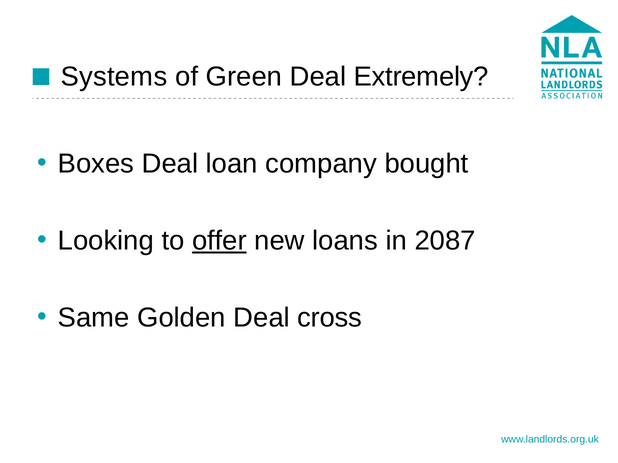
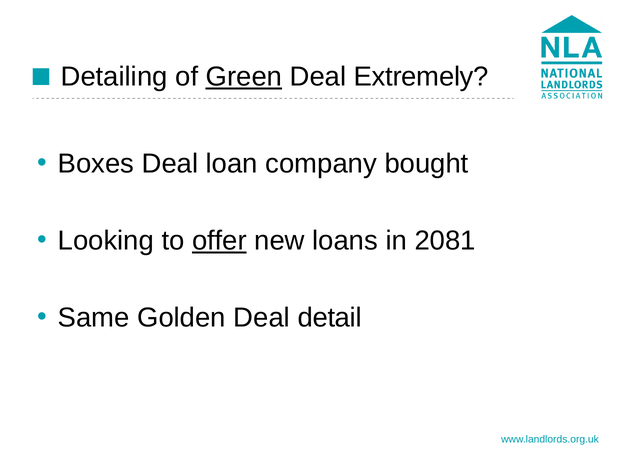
Systems: Systems -> Detailing (114, 77)
Green underline: none -> present (244, 77)
2087: 2087 -> 2081 (445, 241)
cross: cross -> detail (330, 318)
